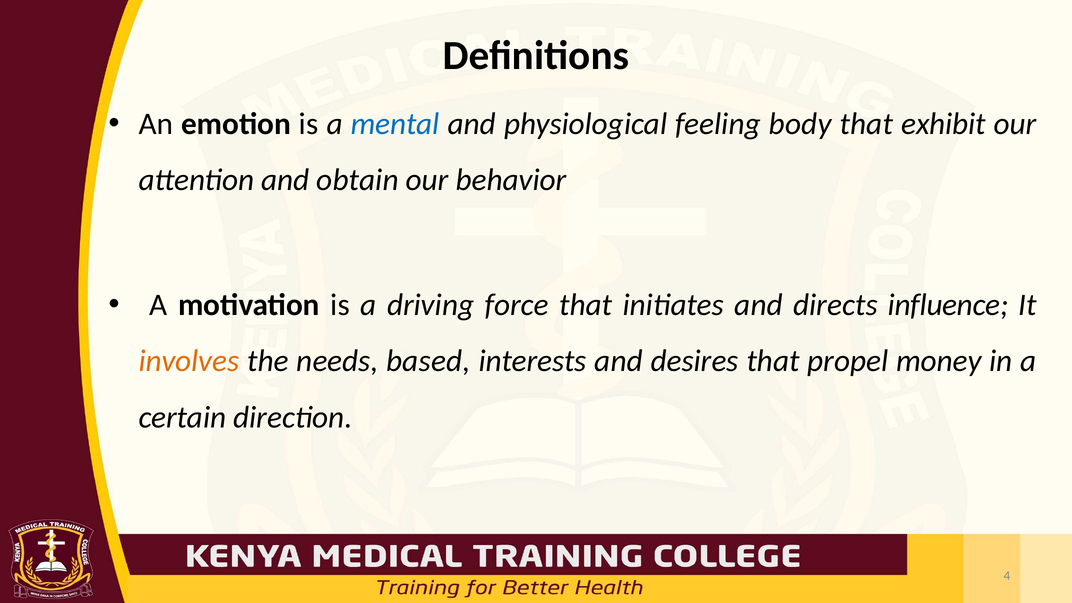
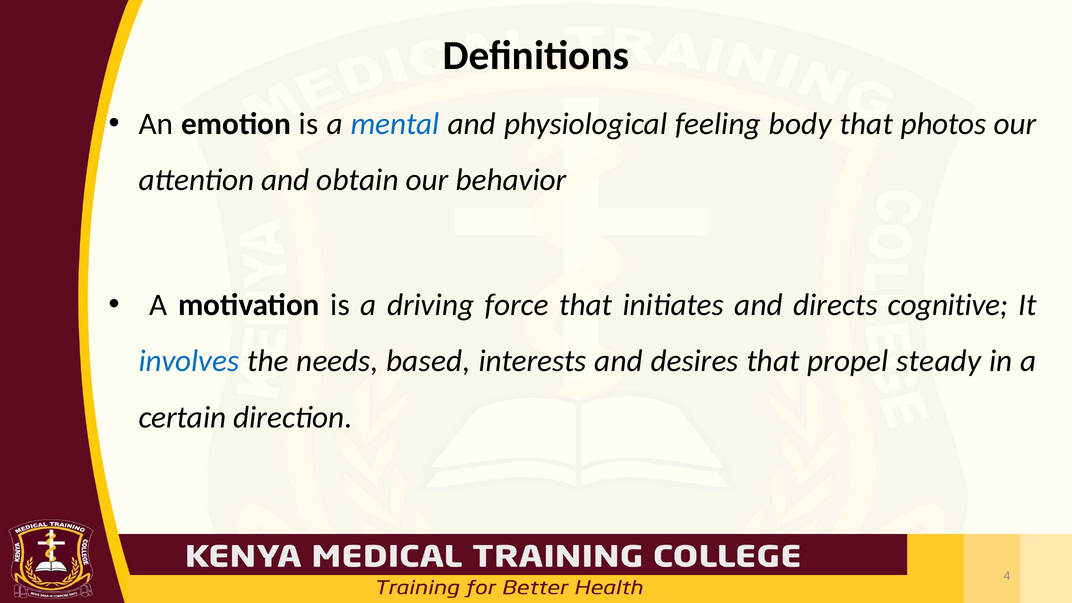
exhibit: exhibit -> photos (944, 124)
influence: influence -> cognitive (948, 305)
involves colour: orange -> blue (189, 361)
money: money -> steady (939, 361)
